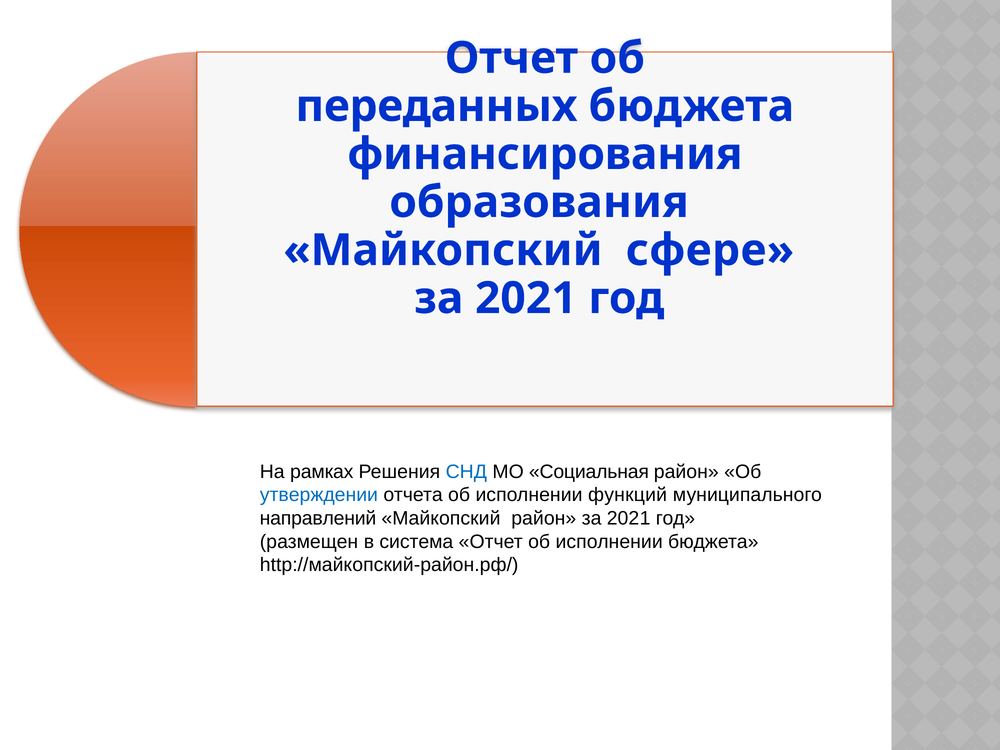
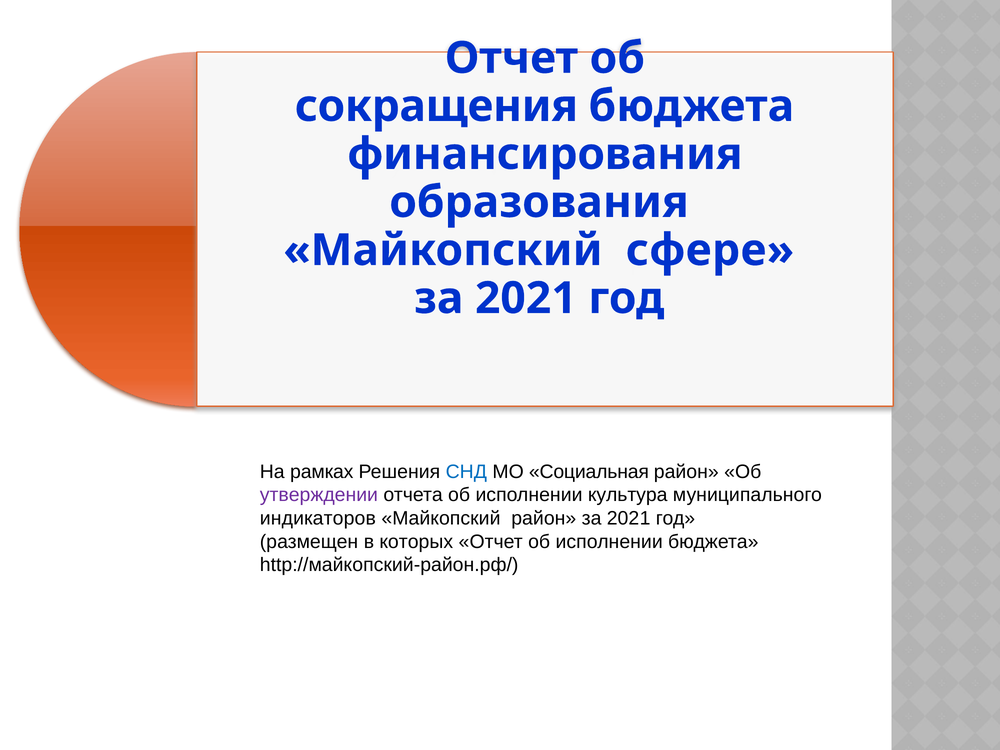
переданных: переданных -> сокращения (436, 106)
утверждении colour: blue -> purple (319, 495)
функций: функций -> культура (628, 495)
направлений: направлений -> индикаторов (318, 518)
система: система -> которых (416, 542)
